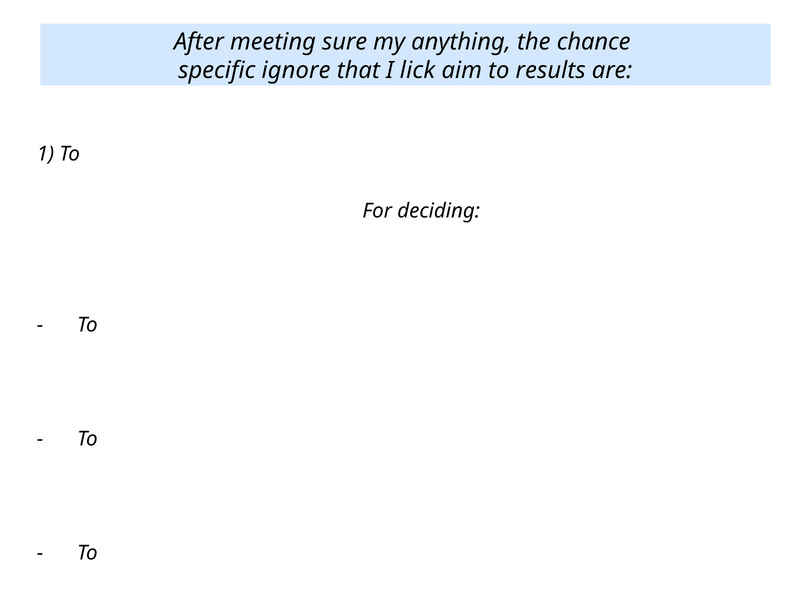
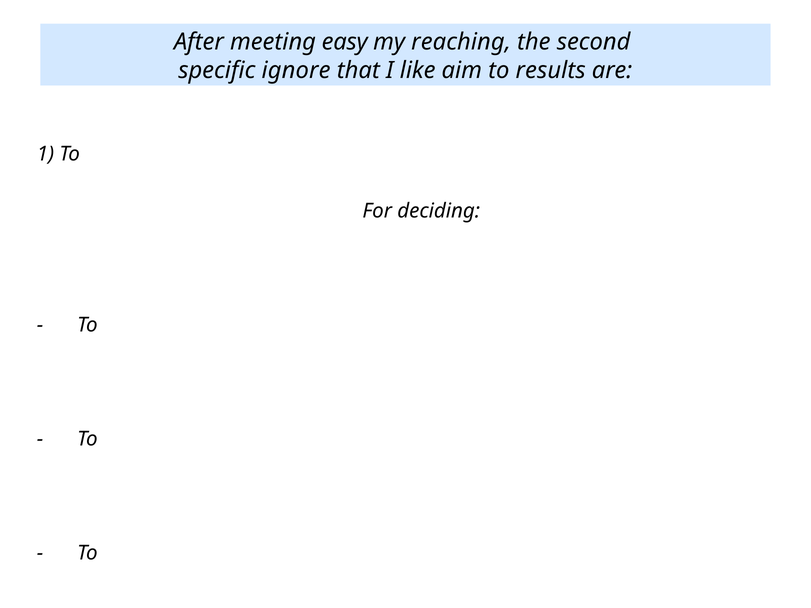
sure: sure -> easy (345, 42)
anything: anything -> reaching (461, 42)
chance: chance -> second (594, 42)
lick: lick -> like (418, 71)
